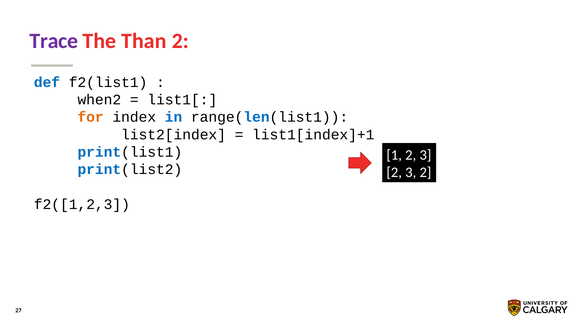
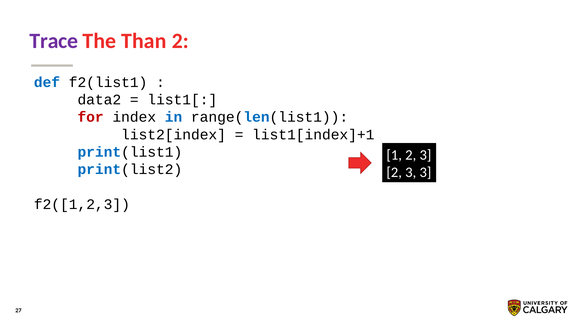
when2: when2 -> data2 (99, 100)
for colour: orange -> red (91, 117)
2: 2 -> 3 (425, 173)
